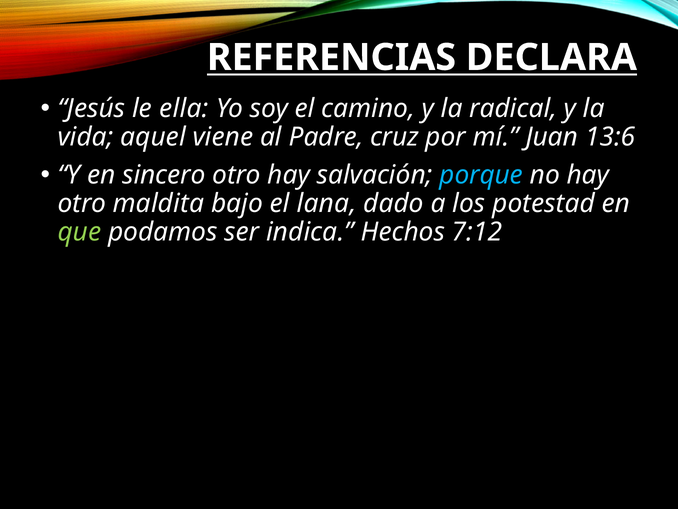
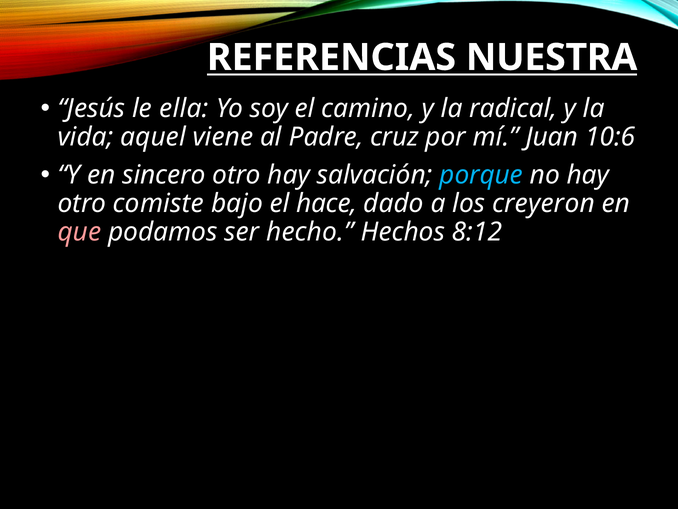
DECLARA: DECLARA -> NUESTRA (552, 57)
13:6: 13:6 -> 10:6 (610, 137)
maldita: maldita -> comiste (158, 203)
lana: lana -> hace (327, 203)
potestad: potestad -> creyeron (544, 203)
que colour: light green -> pink (79, 232)
indica: indica -> hecho (310, 232)
7:12: 7:12 -> 8:12 (477, 232)
